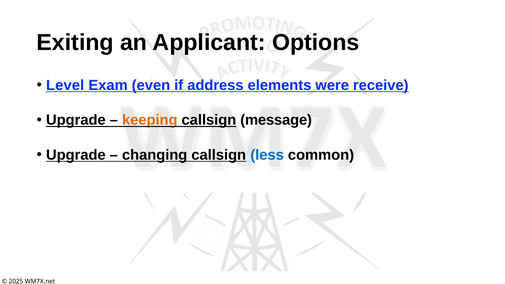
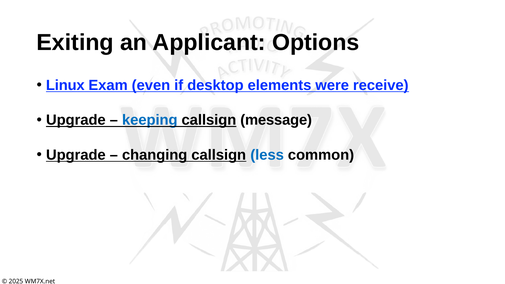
Level: Level -> Linux (65, 85)
address: address -> desktop (215, 85)
keeping colour: orange -> blue (150, 120)
